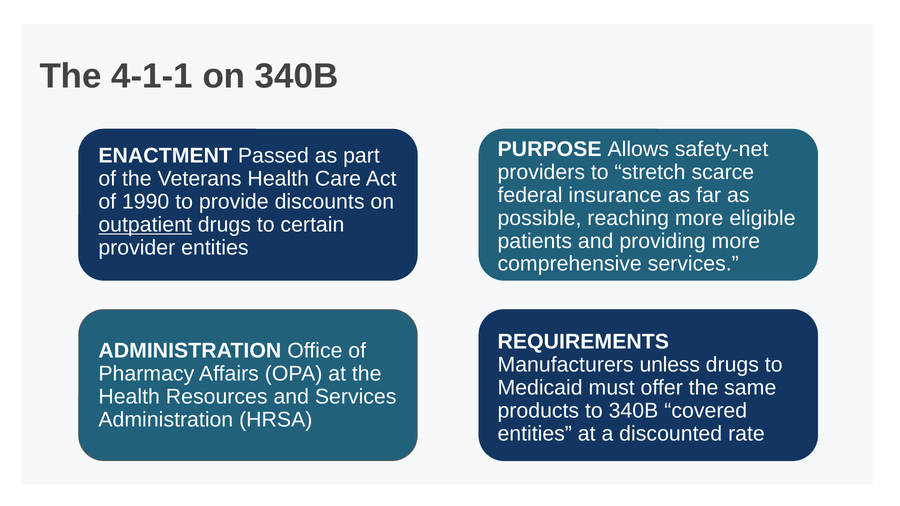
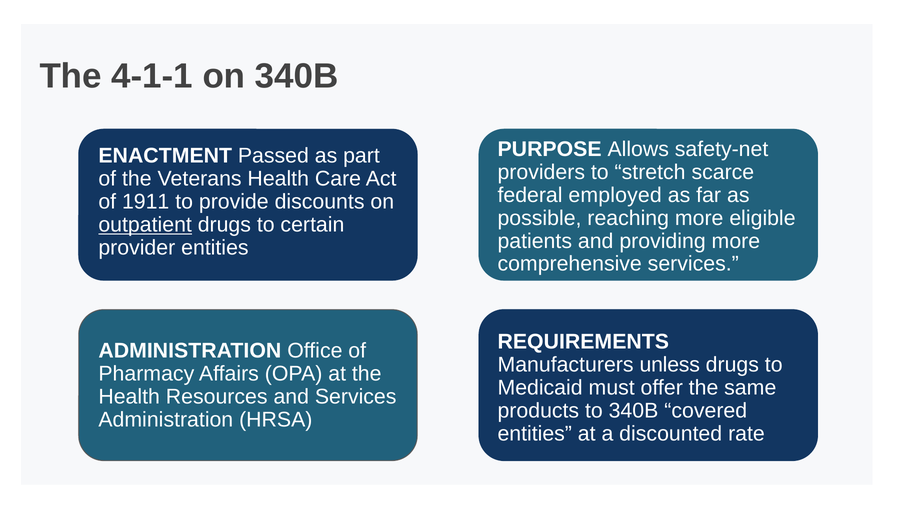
insurance: insurance -> employed (615, 195)
1990: 1990 -> 1911 (146, 202)
